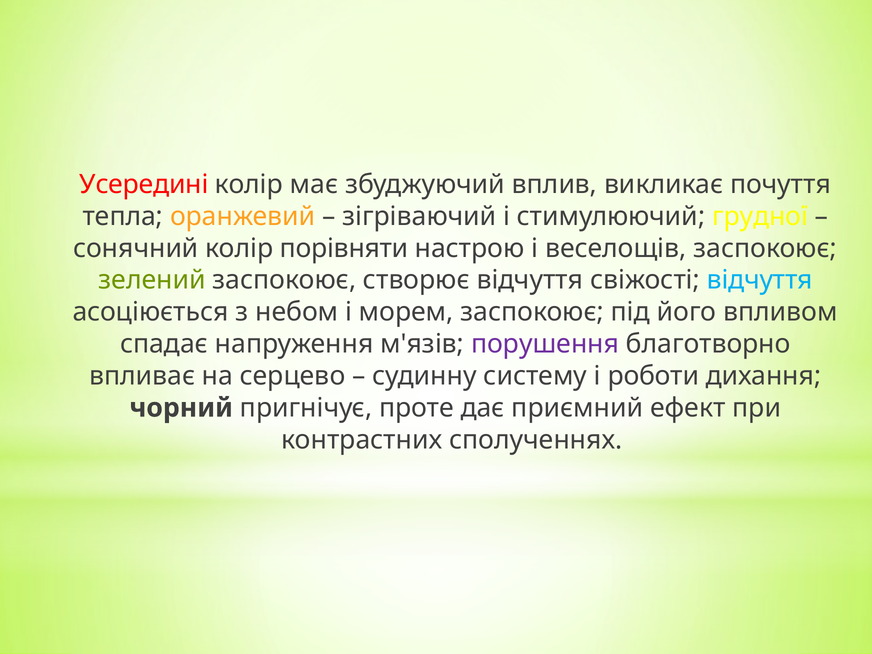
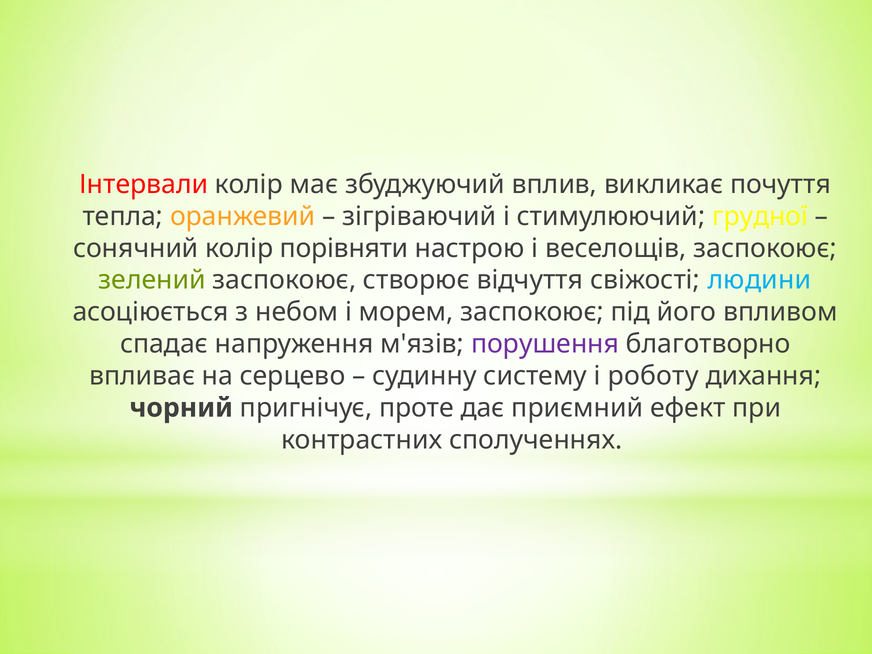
Усередині: Усередині -> Інтервали (144, 184)
свіжості відчуття: відчуття -> людини (760, 280)
роботи: роботи -> роботу (653, 376)
